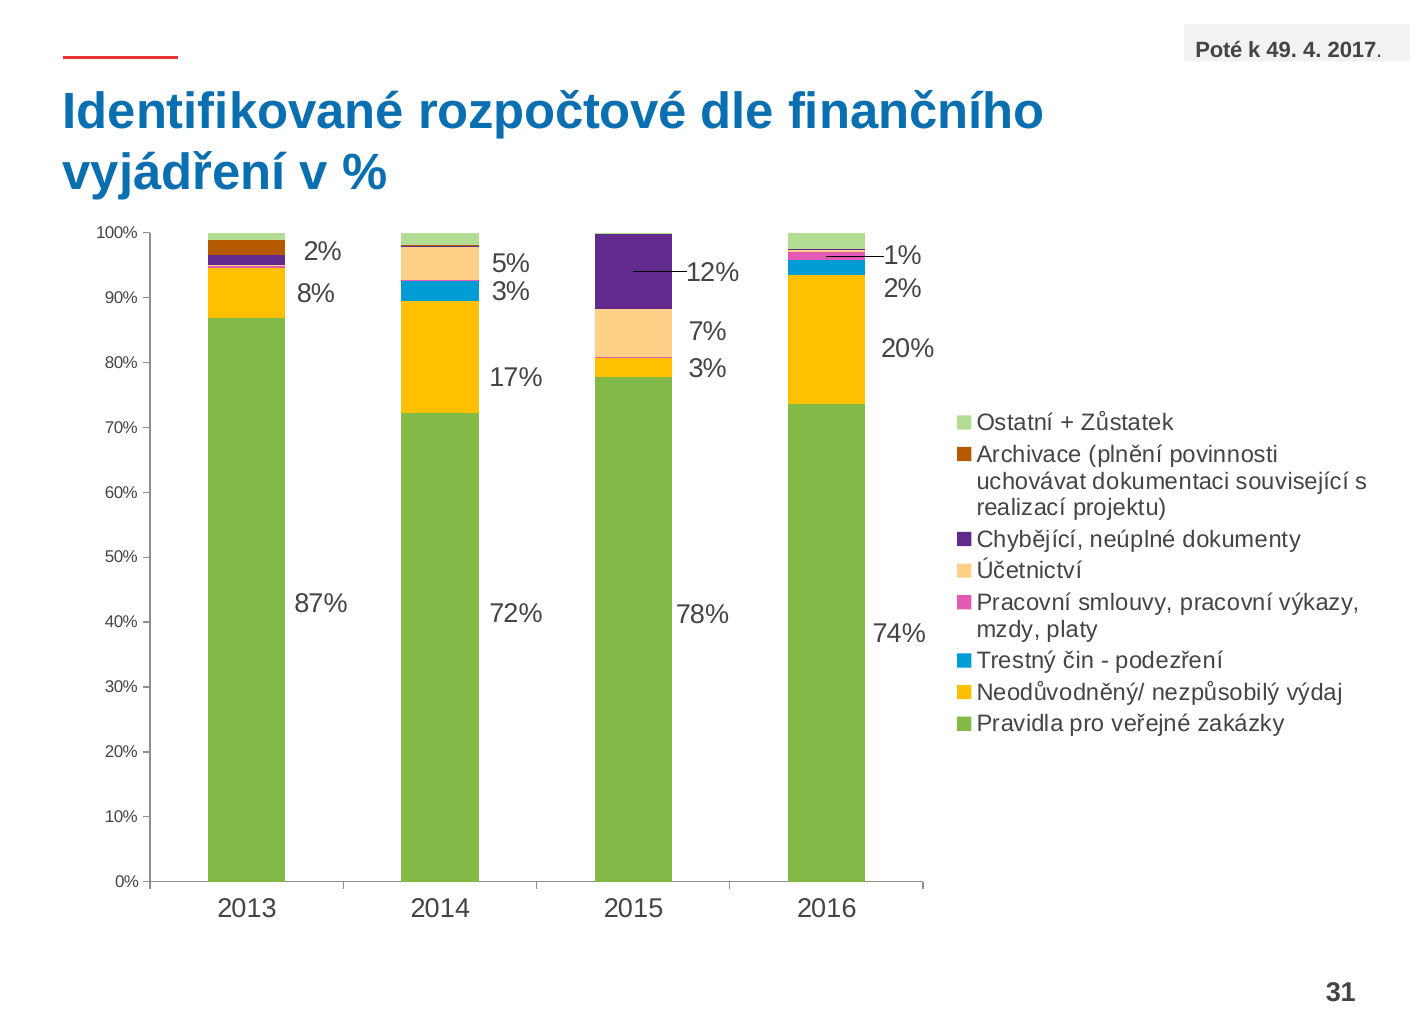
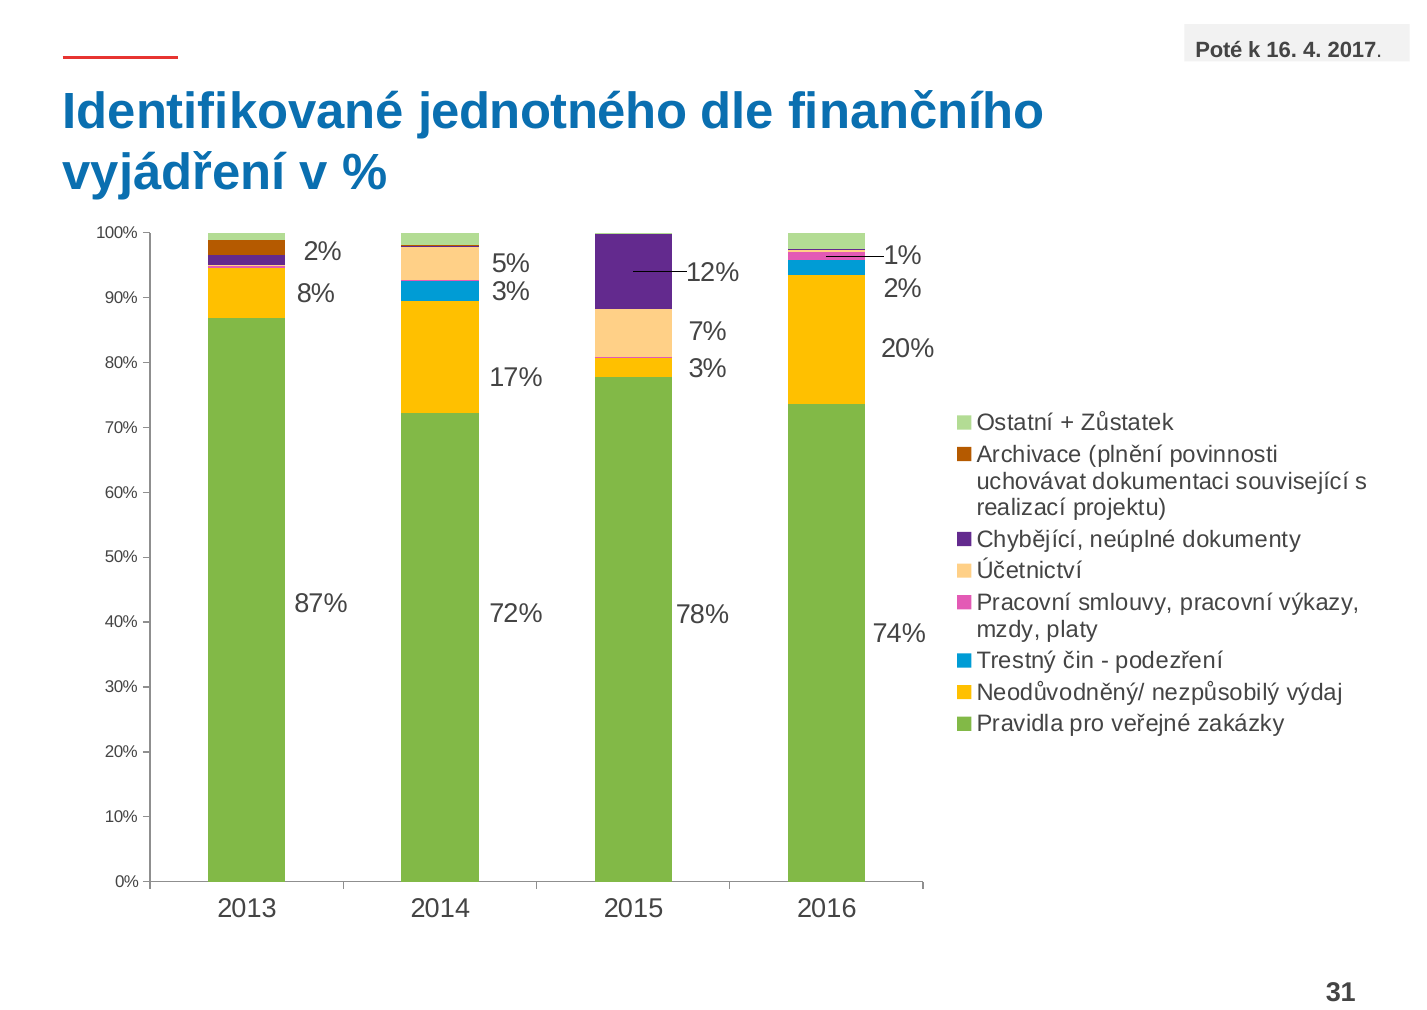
49: 49 -> 16 (1282, 50)
rozpočtové: rozpočtové -> jednotného (553, 112)
